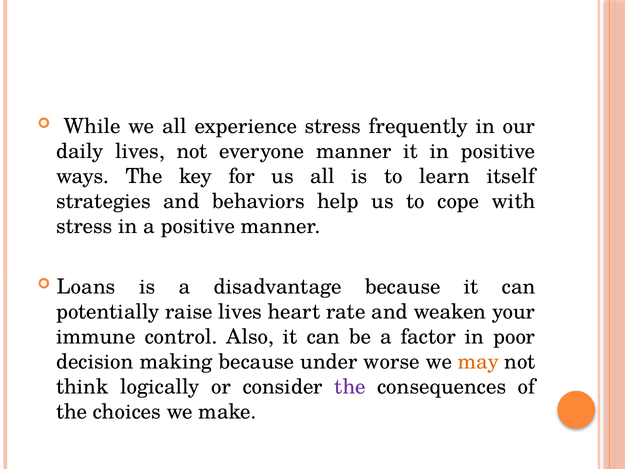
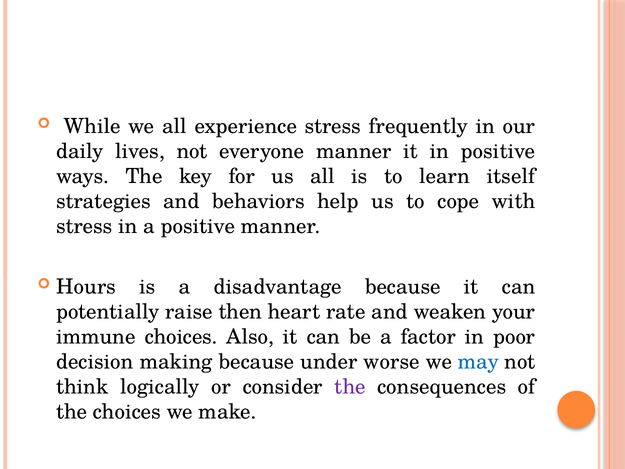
Loans: Loans -> Hours (86, 287)
raise lives: lives -> then (240, 312)
immune control: control -> choices (181, 337)
may colour: orange -> blue (478, 362)
